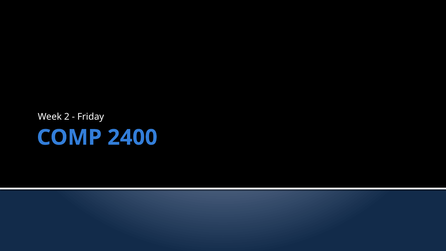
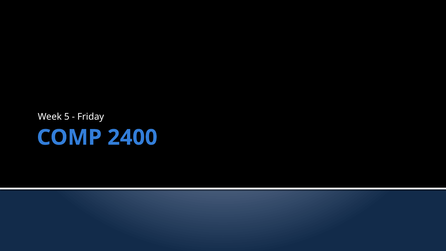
2: 2 -> 5 (67, 117)
